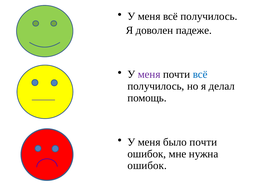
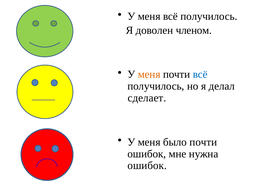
падеже: падеже -> членом (194, 30)
меня colour: purple -> orange (149, 74)
помощь: помощь -> сделает (147, 98)
